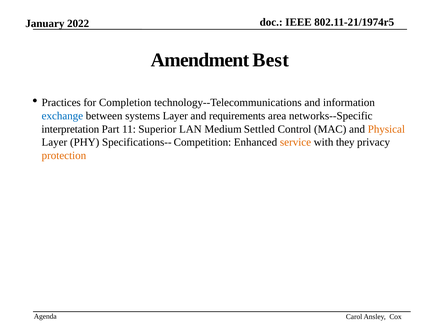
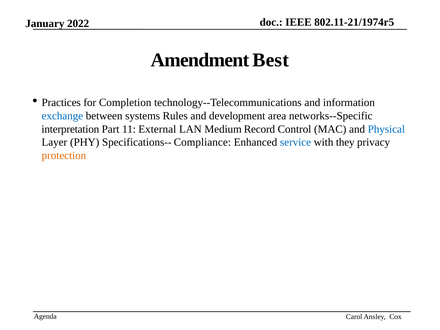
systems Layer: Layer -> Rules (175, 116)
requirements: requirements -> development (237, 116)
Superior: Superior -> External (157, 129)
Settled: Settled -> Record (259, 129)
Physical colour: orange -> blue (386, 129)
Competition: Competition -> Compliance (202, 142)
service colour: orange -> blue (295, 142)
